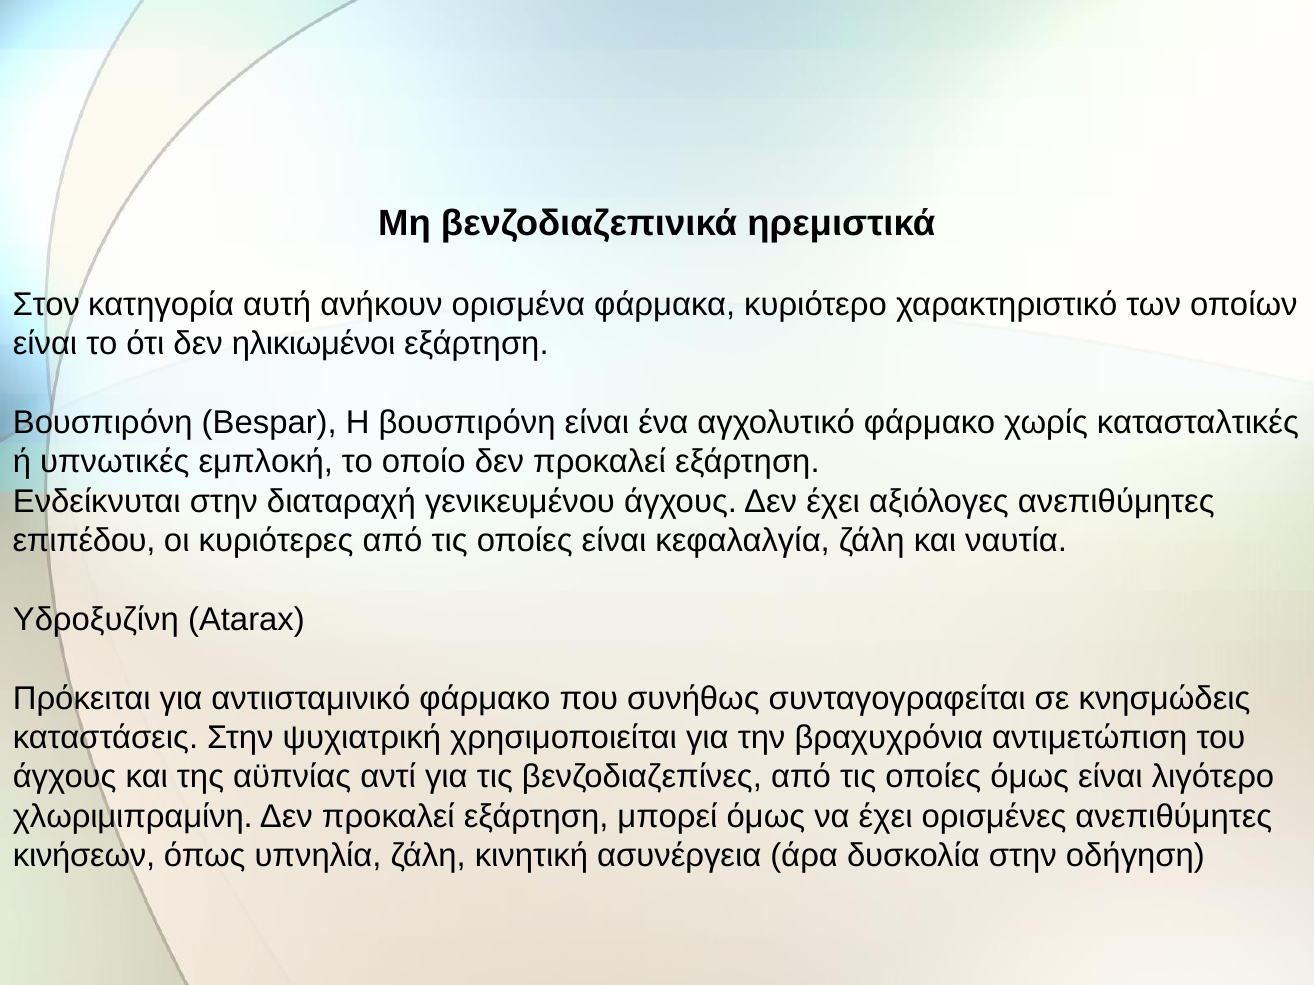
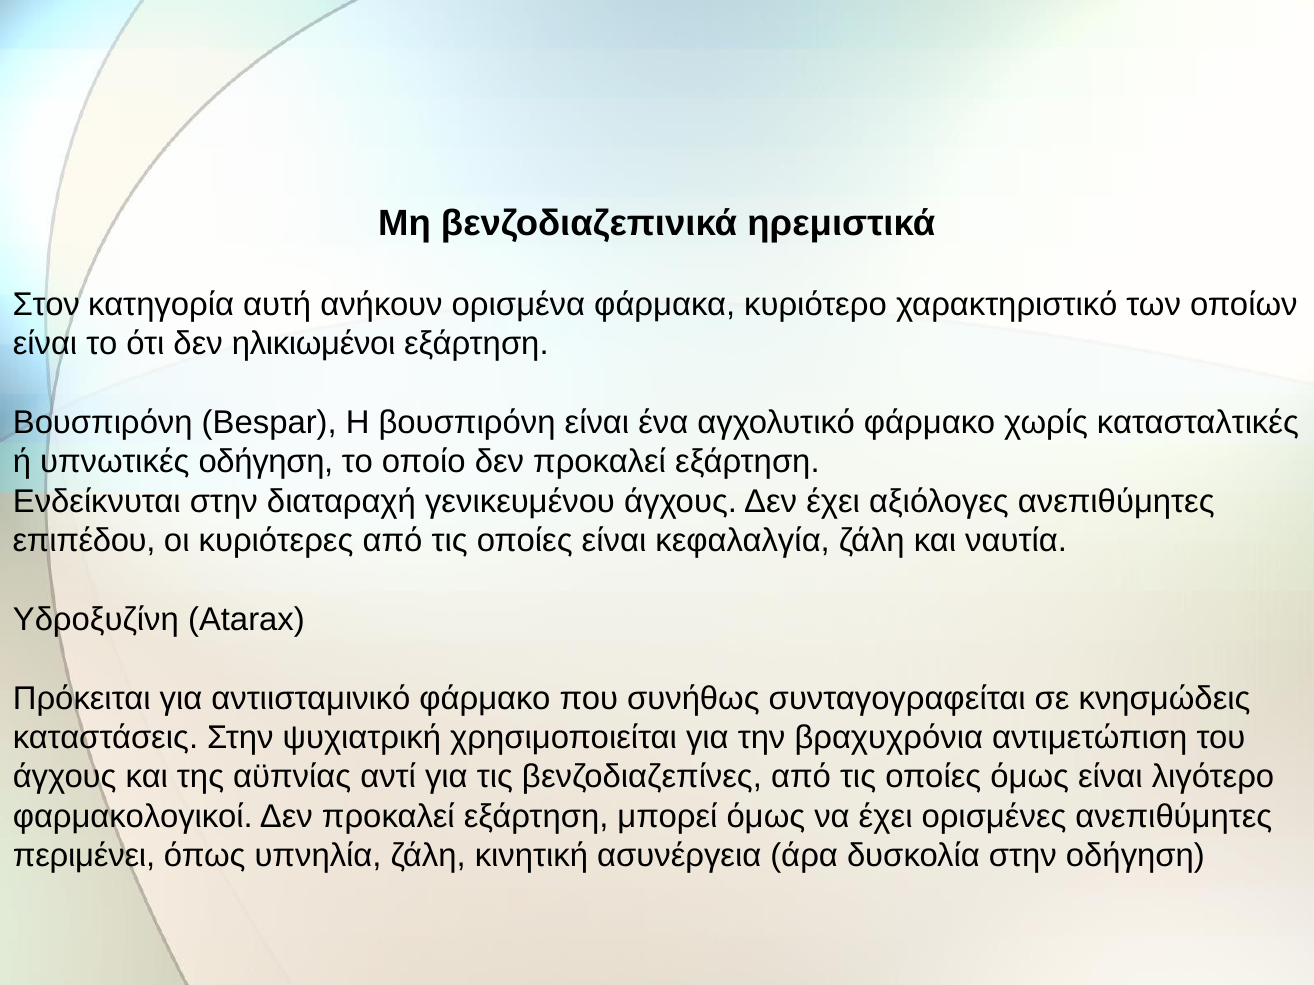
υπνωτικές εμπλοκή: εμπλοκή -> οδήγηση (266, 462)
χλωριμιπραμίνη: χλωριμιπραμίνη -> φαρμακολογικοί (133, 817)
κινήσεων: κινήσεων -> περιμένει (84, 856)
